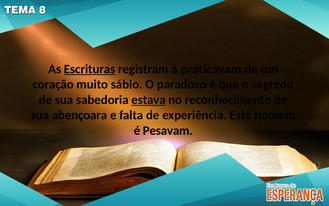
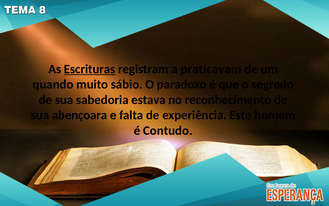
coração: coração -> quando (53, 84)
estava underline: present -> none (149, 100)
Pesavam: Pesavam -> Contudo (168, 130)
